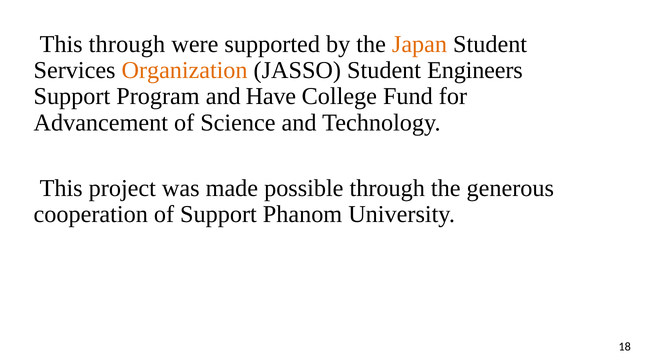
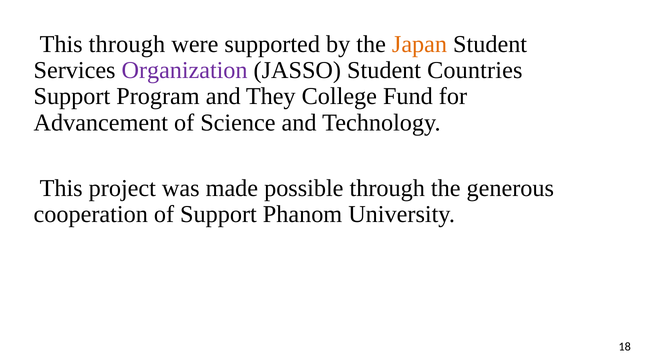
Organization colour: orange -> purple (185, 70)
Engineers: Engineers -> Countries (475, 70)
Have: Have -> They (271, 97)
